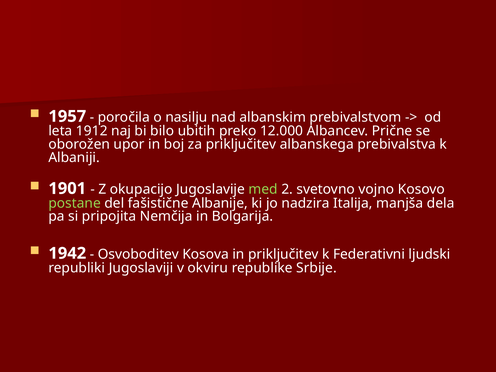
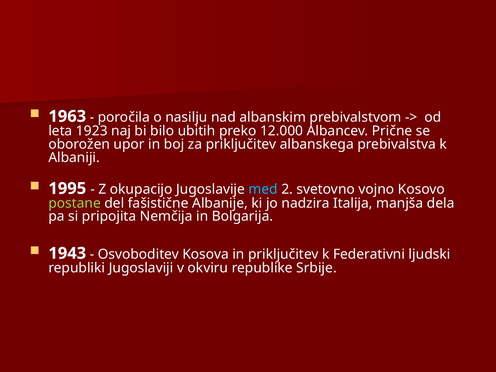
1957: 1957 -> 1963 (67, 116)
1912: 1912 -> 1923 (92, 131)
1901: 1901 -> 1995 (67, 188)
med colour: light green -> light blue (263, 189)
1942: 1942 -> 1943 (67, 253)
